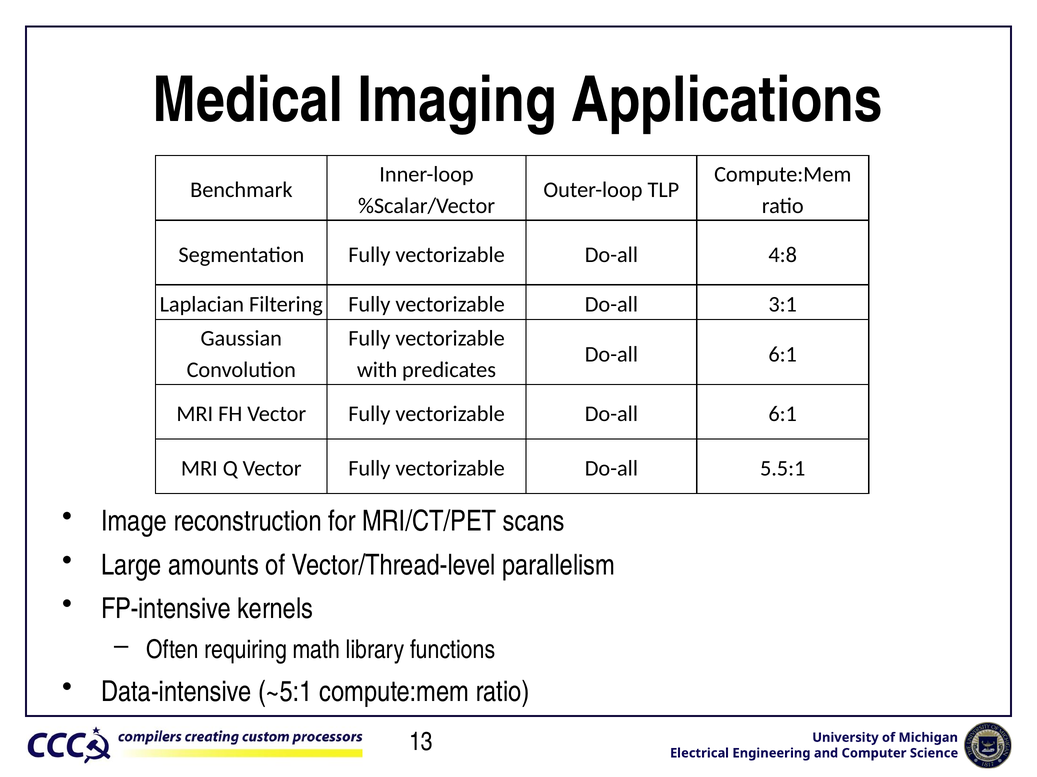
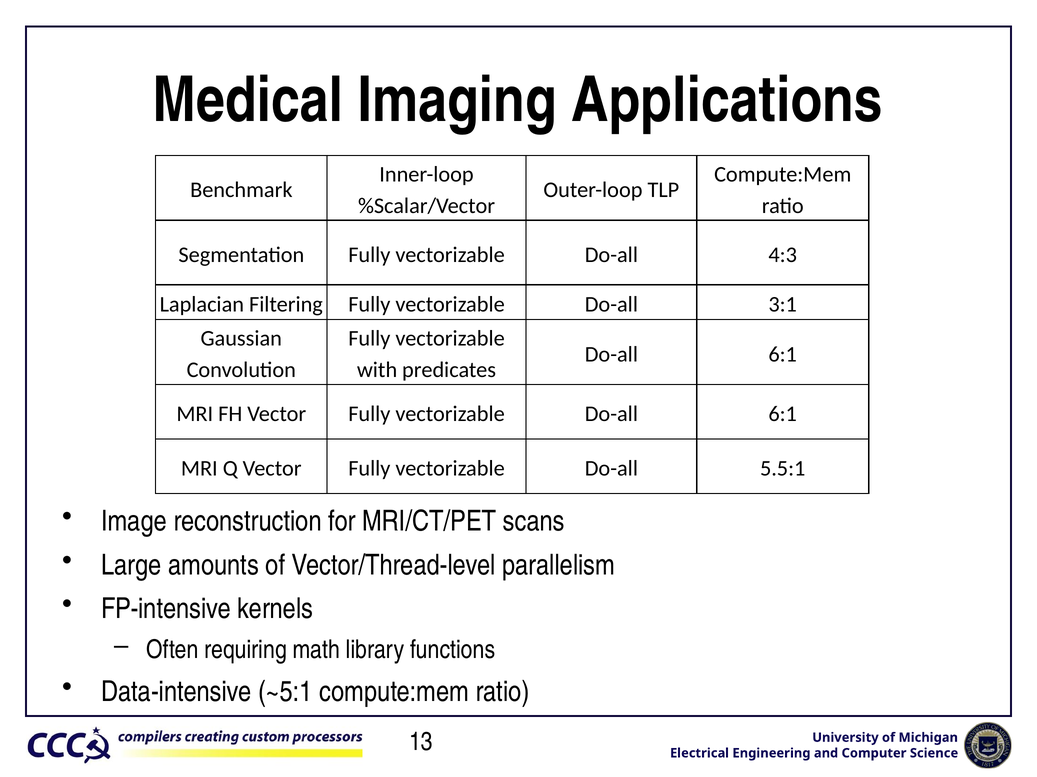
4:8: 4:8 -> 4:3 (783, 255)
